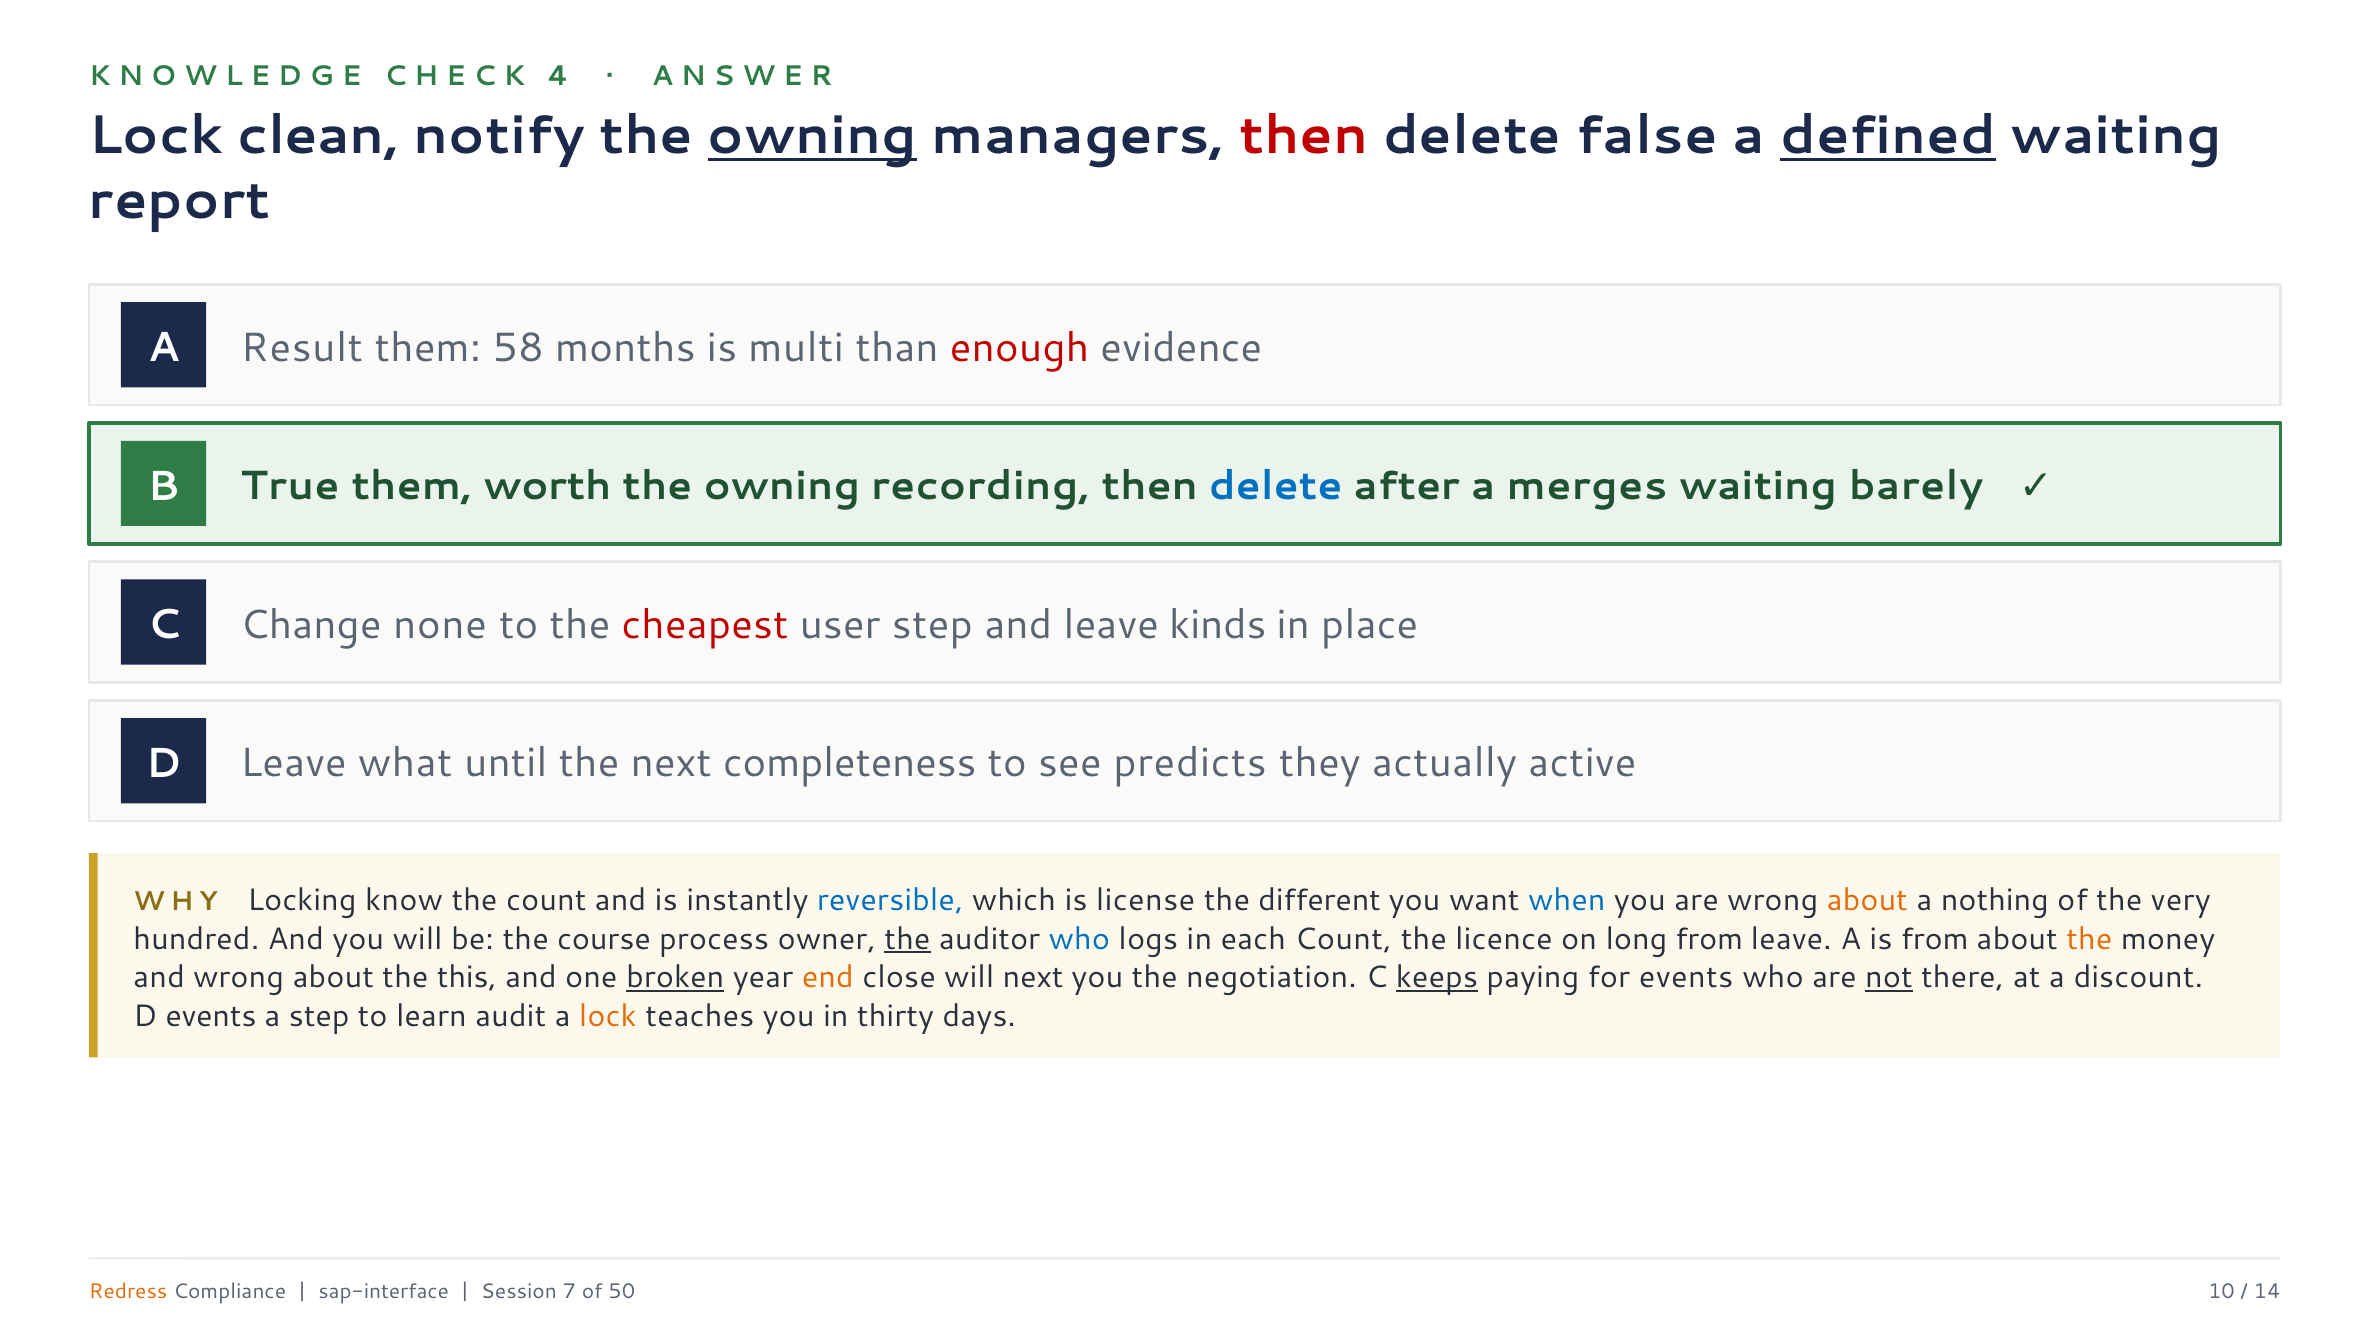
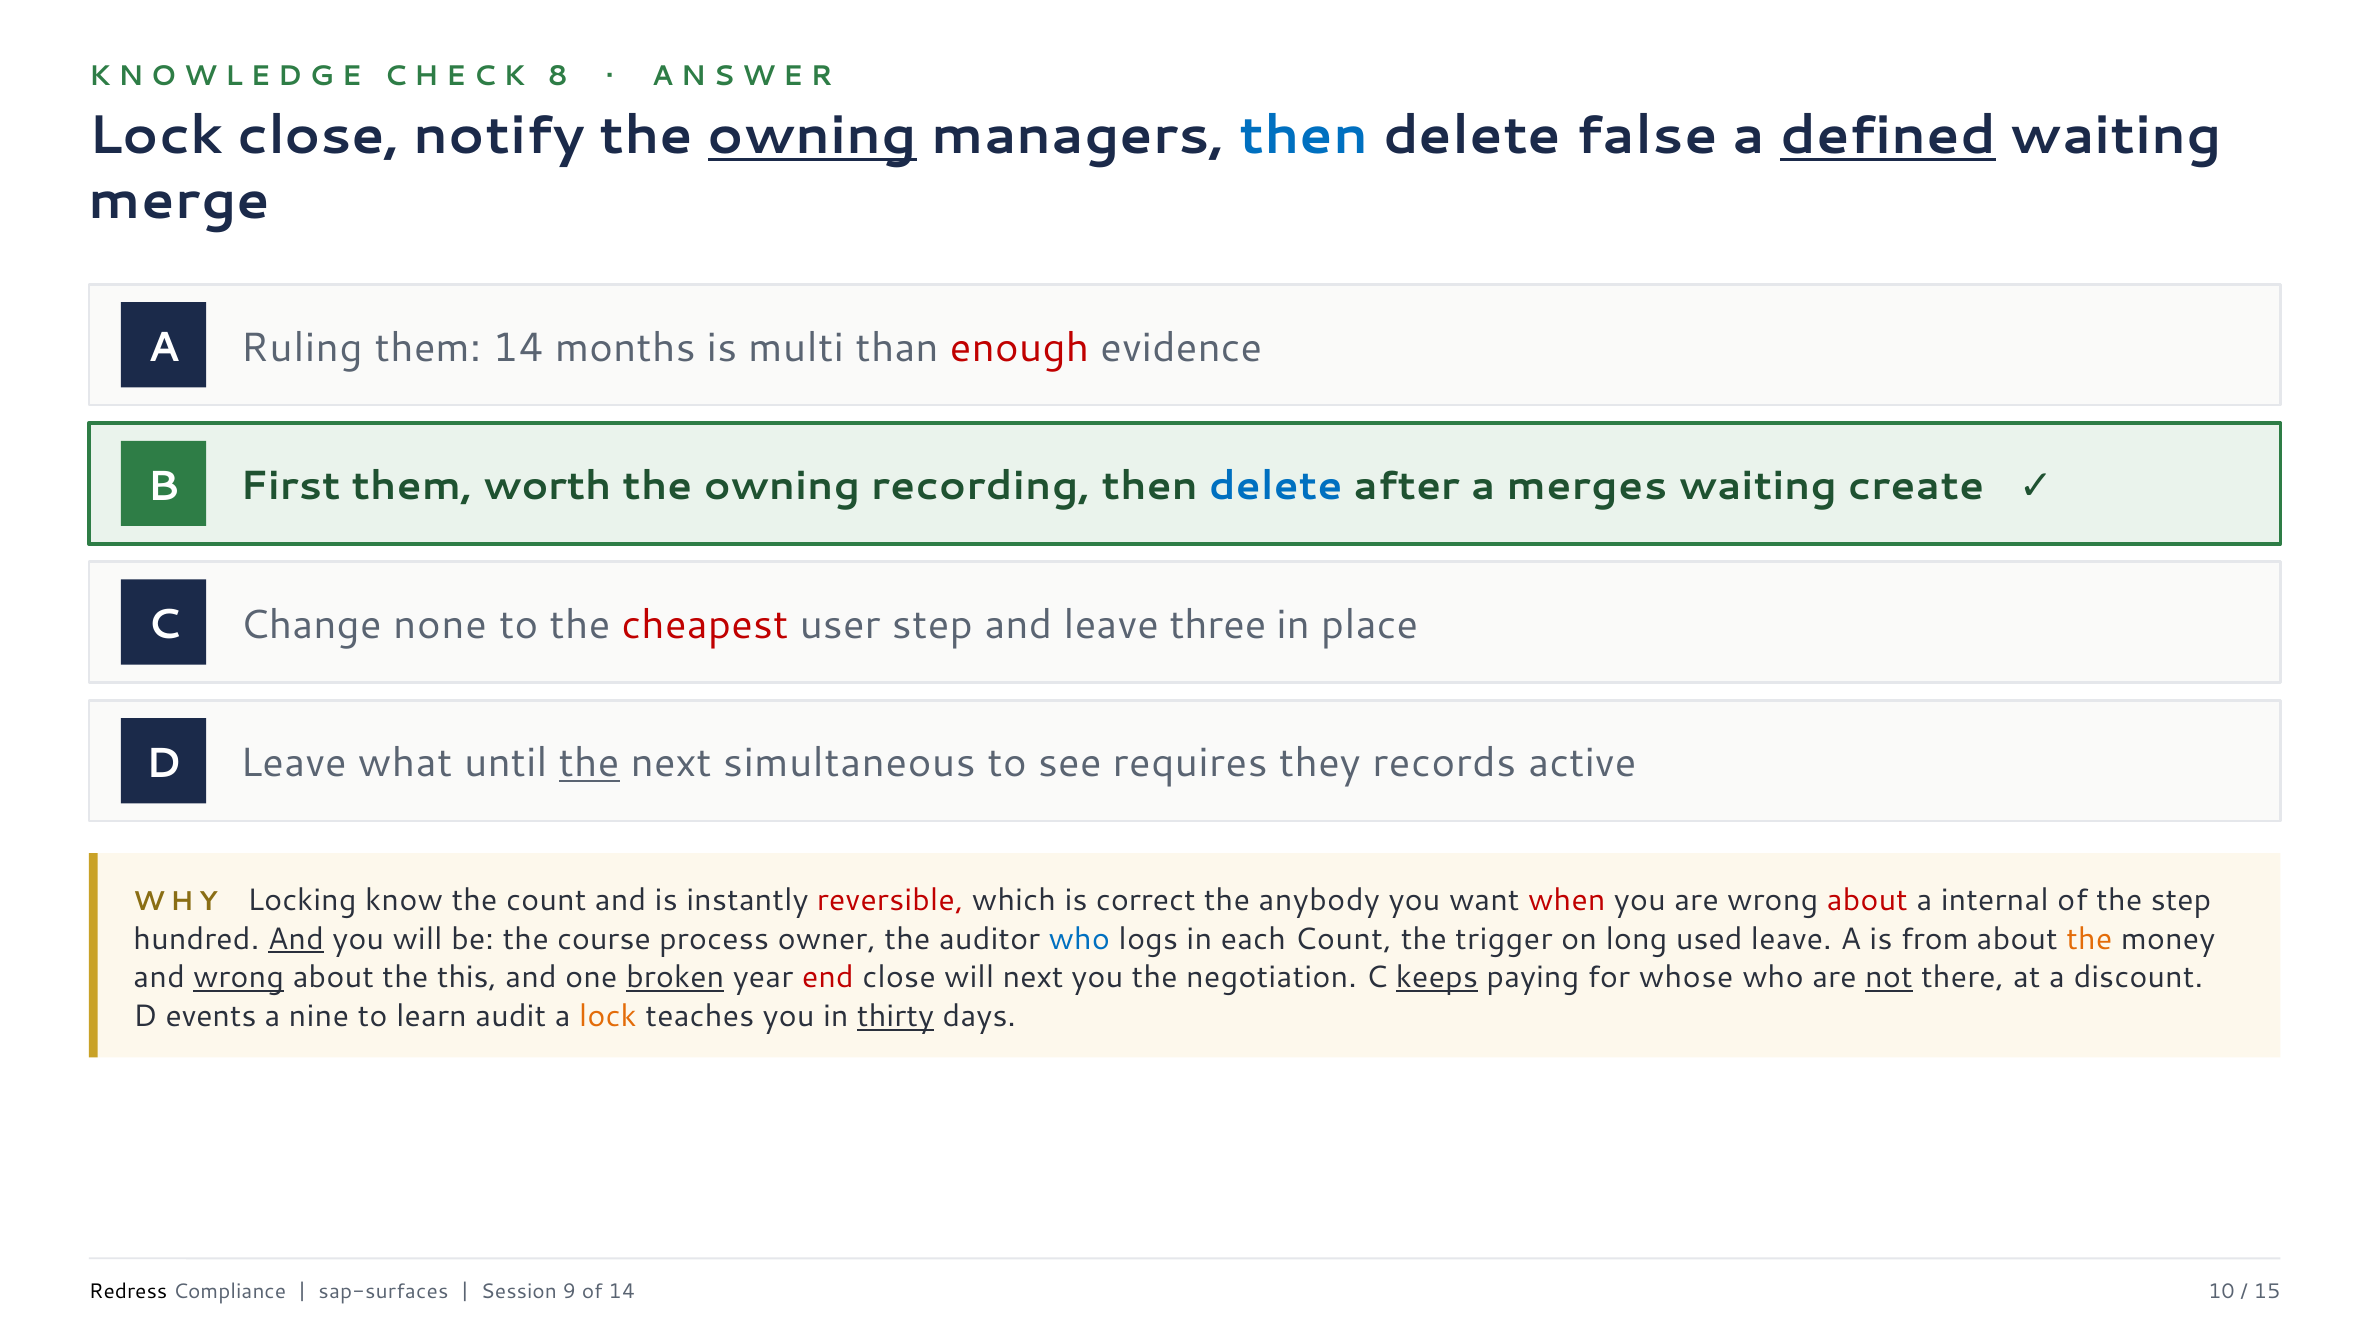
4: 4 -> 8 (558, 77)
Lock clean: clean -> close (319, 136)
then colour: red -> blue (1304, 136)
report: report -> merge (180, 201)
Result: Result -> Ruling (302, 348)
them 58: 58 -> 14 (518, 348)
True: True -> First (290, 486)
barely: barely -> create (1916, 486)
kinds: kinds -> three (1218, 625)
the underline: none -> present (589, 764)
completeness: completeness -> simultaneous (849, 764)
predicts: predicts -> requires (1190, 764)
actually: actually -> records (1444, 764)
reversible colour: blue -> red (890, 900)
license: license -> correct (1146, 900)
different: different -> anybody (1319, 900)
when colour: blue -> red (1567, 900)
about colour: orange -> red (1867, 900)
nothing: nothing -> internal (1995, 900)
the very: very -> step (2181, 900)
And underline: none -> present (296, 939)
the underline: present -> none (907, 939)
licence: licence -> trigger (1504, 939)
long from: from -> used (1709, 939)
wrong underline: none -> present (239, 978)
end colour: orange -> red (828, 978)
for events: events -> whose (1686, 978)
a step: step -> nine (319, 1017)
thirty underline: none -> present (895, 1017)
Redress colour: orange -> black (128, 1292)
sap-interface: sap-interface -> sap-surfaces (383, 1292)
7: 7 -> 9 (569, 1292)
of 50: 50 -> 14 (622, 1292)
14: 14 -> 15 (2267, 1292)
